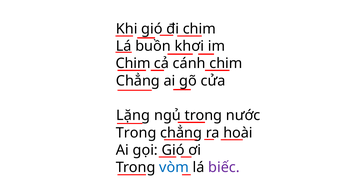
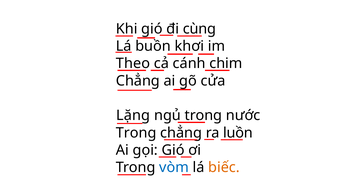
đi chim: chim -> cùng (199, 29)
Chim: Chim -> Theo (133, 64)
hoài: hoài -> luồn (238, 133)
biếc colour: purple -> orange (224, 168)
